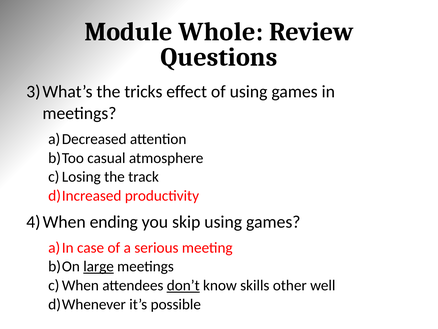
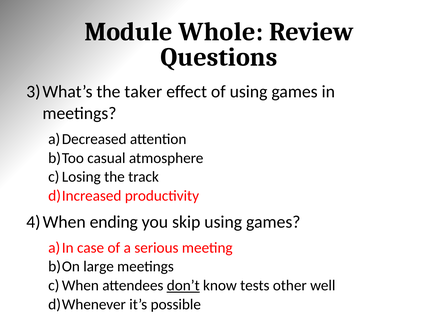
tricks: tricks -> taker (143, 91)
large underline: present -> none (99, 266)
skills: skills -> tests (255, 285)
